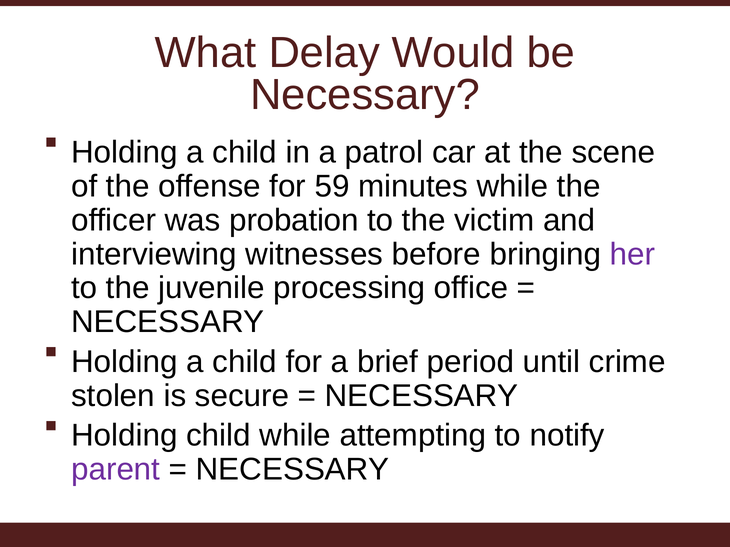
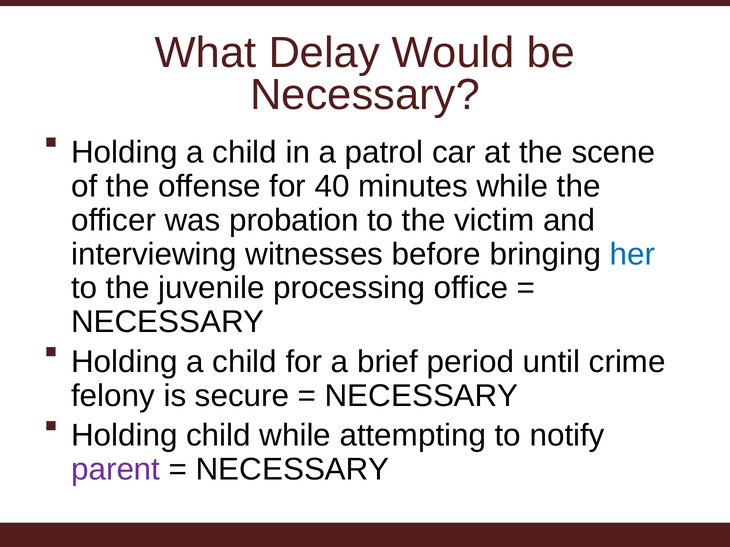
59: 59 -> 40 (332, 186)
her colour: purple -> blue (633, 254)
stolen: stolen -> felony (113, 396)
